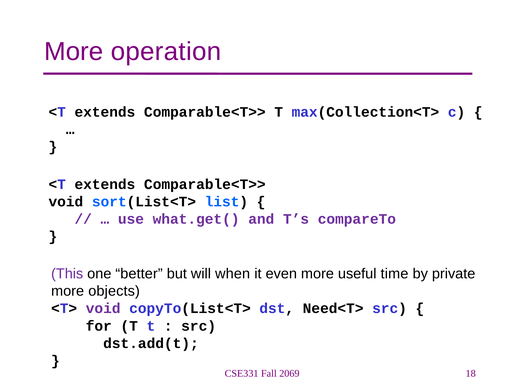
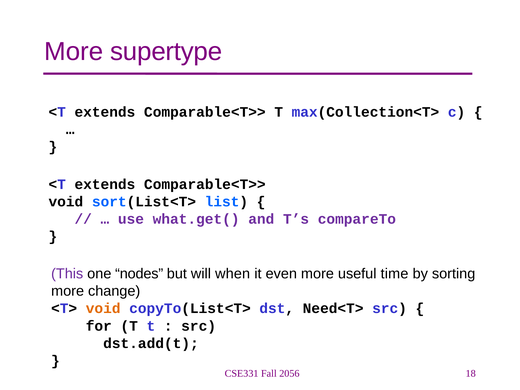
operation: operation -> supertype (166, 52)
better: better -> nodes (139, 274)
private: private -> sorting (454, 274)
objects: objects -> change (114, 291)
void colour: purple -> orange (103, 309)
2069: 2069 -> 2056 (289, 373)
